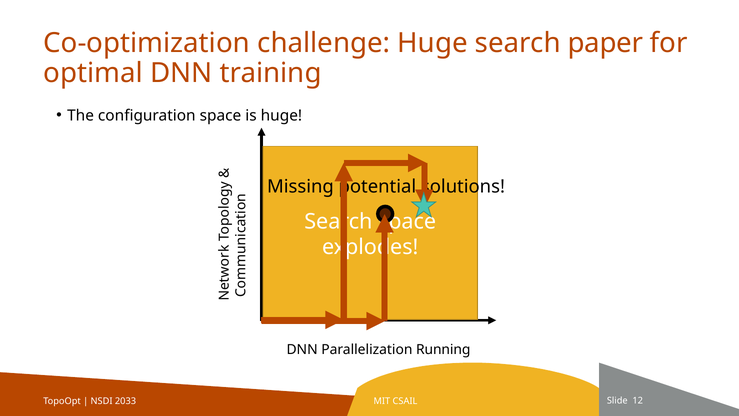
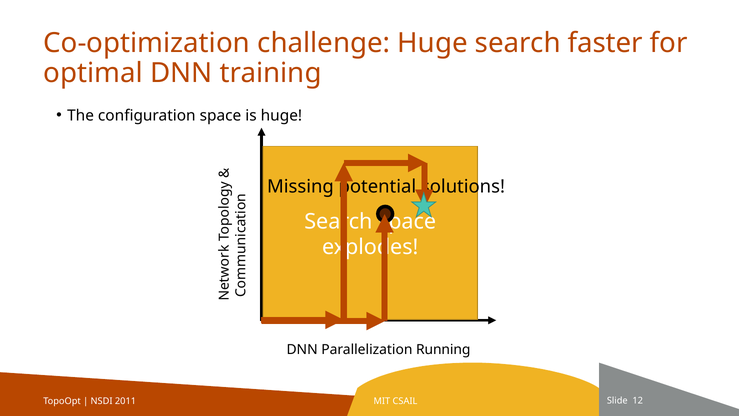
paper: paper -> faster (605, 43)
2033: 2033 -> 2011 (126, 401)
